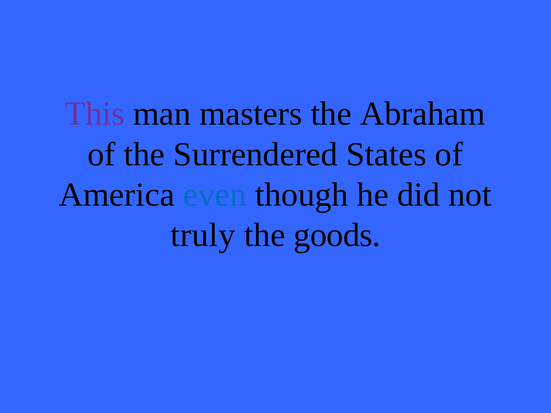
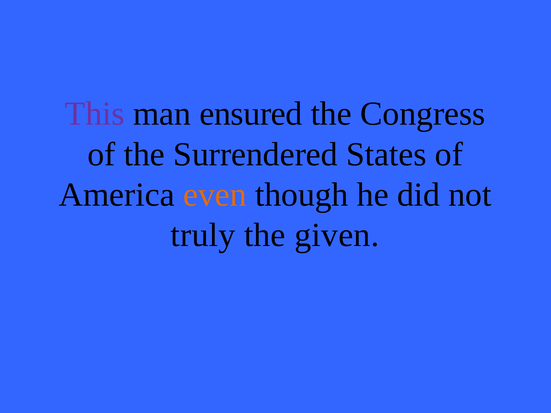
masters: masters -> ensured (251, 114)
Abraham: Abraham -> Congress (423, 114)
even colour: blue -> orange (215, 195)
goods: goods -> given (337, 235)
